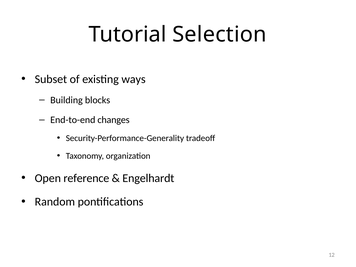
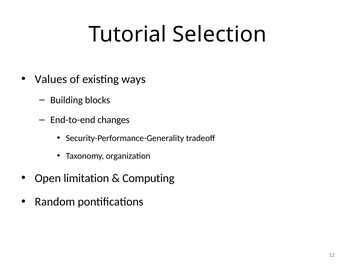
Subset: Subset -> Values (51, 79)
reference: reference -> limitation (86, 178)
Engelhardt: Engelhardt -> Computing (148, 178)
